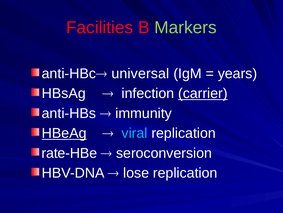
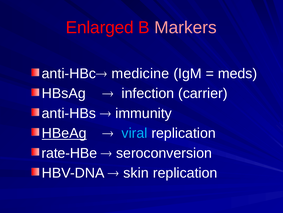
Facilities: Facilities -> Enlarged (100, 27)
Markers colour: light green -> pink (186, 27)
universal: universal -> medicine (140, 73)
years: years -> meds (237, 73)
carrier underline: present -> none (203, 93)
lose: lose -> skin (136, 172)
